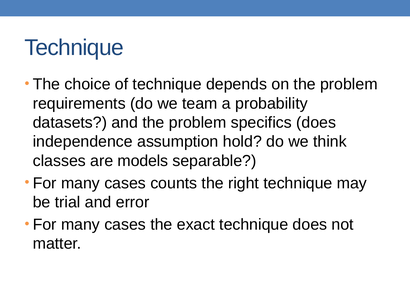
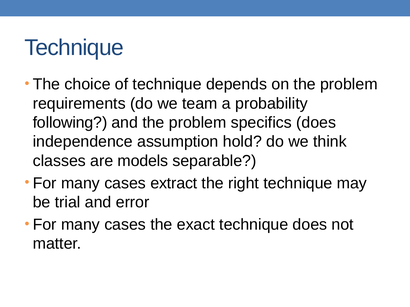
datasets: datasets -> following (70, 123)
counts: counts -> extract (174, 183)
